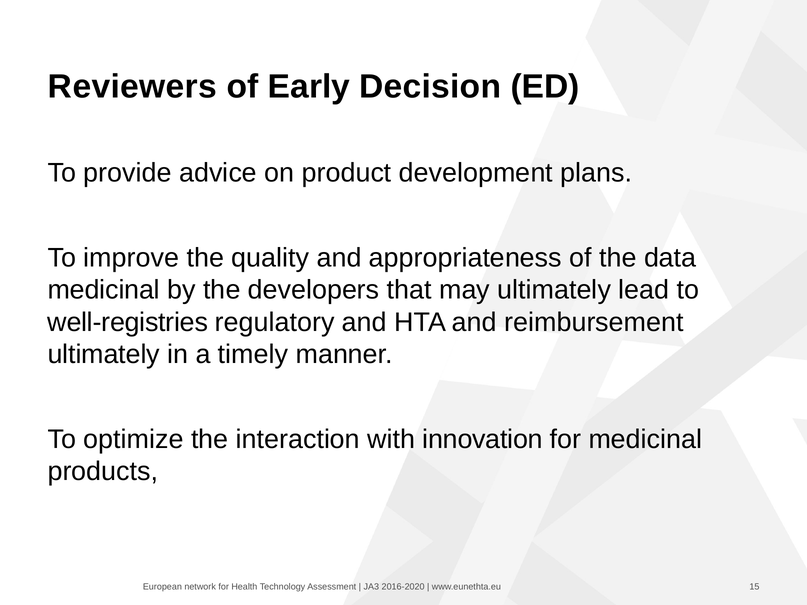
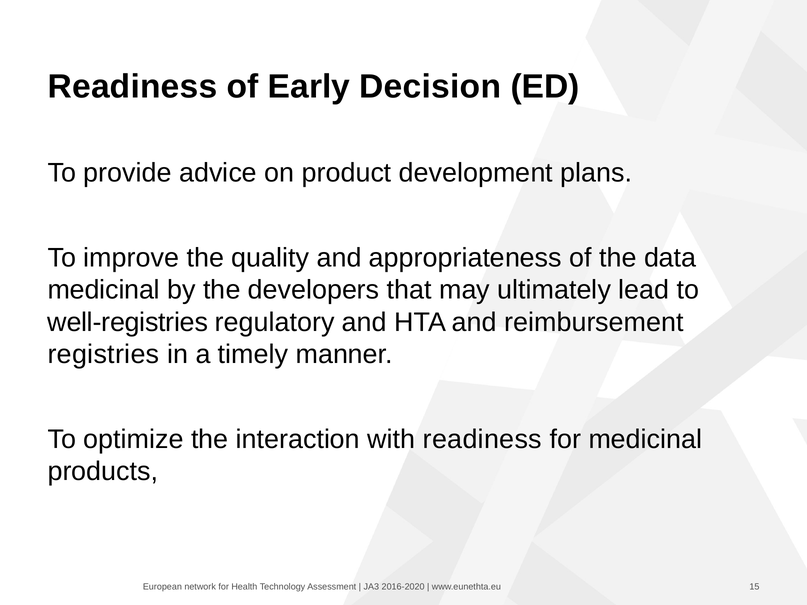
Reviewers: Reviewers -> Readiness (132, 87)
ultimately: ultimately -> registries (104, 355)
with innovation: innovation -> readiness (482, 440)
